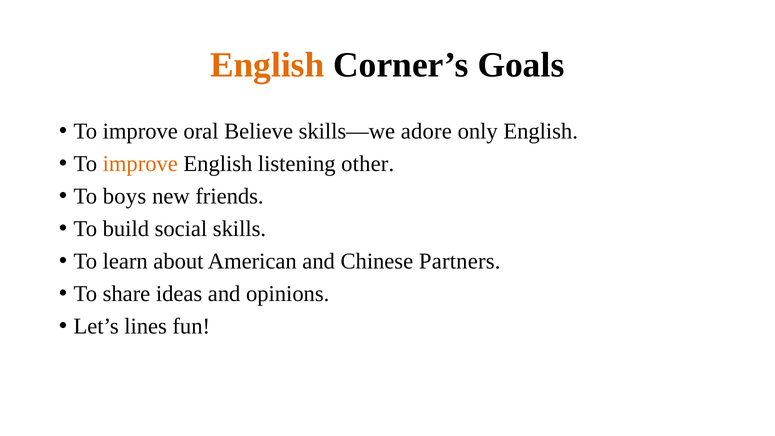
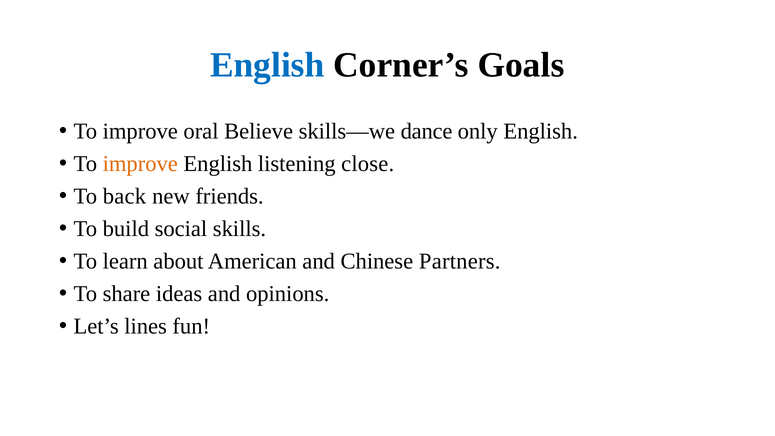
English colour: orange -> blue (267, 65)
adore: adore -> dance (427, 131)
other: other -> close (368, 164)
boys: boys -> back (124, 196)
